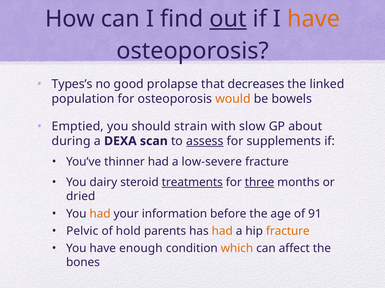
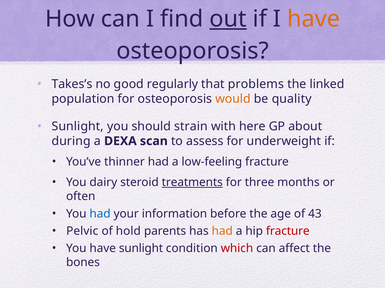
Types’s: Types’s -> Takes’s (72, 84)
prolapse: prolapse -> regularly (173, 84)
decreases: decreases -> problems (256, 84)
bowels: bowels -> quality (292, 99)
Emptied: Emptied -> Sunlight (78, 127)
slow: slow -> here (252, 127)
assess underline: present -> none (205, 141)
supplements: supplements -> underweight (284, 141)
low-severe: low-severe -> low-feeling (212, 162)
three underline: present -> none (260, 183)
dried: dried -> often (81, 197)
had colour: orange -> blue (100, 214)
91: 91 -> 43 (315, 214)
fracture colour: orange -> red (288, 232)
have enough: enough -> sunlight (141, 249)
which colour: orange -> red (237, 249)
